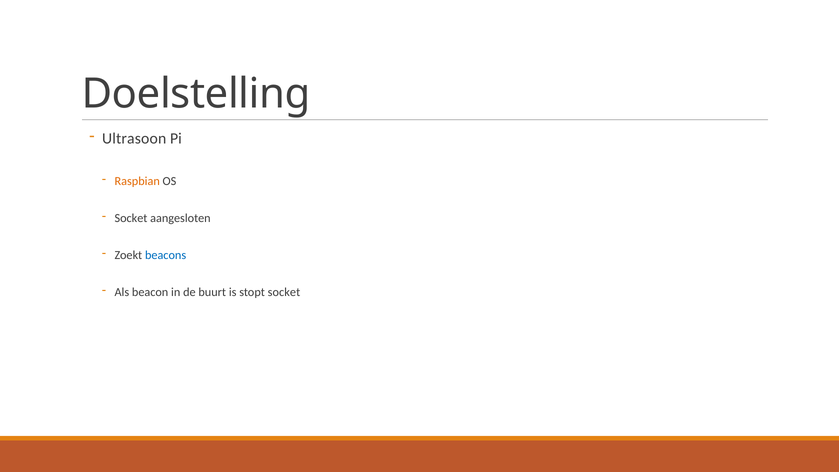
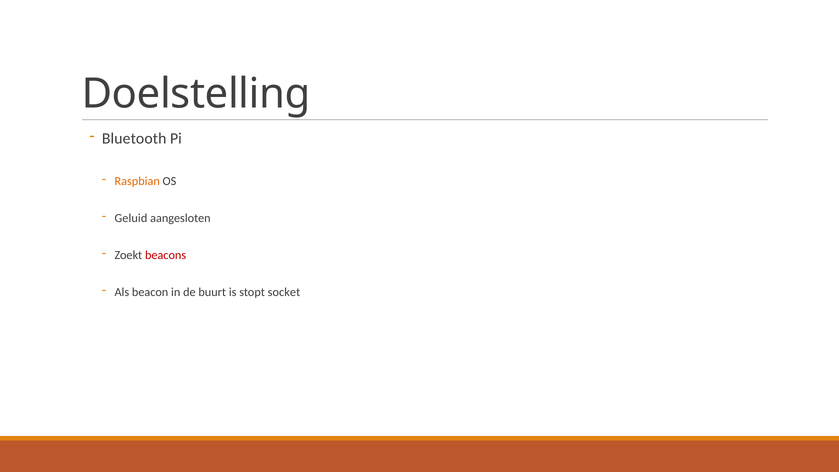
Ultrasoon: Ultrasoon -> Bluetooth (134, 139)
Socket: Socket -> Geluid (131, 218)
beacons colour: blue -> red (166, 255)
